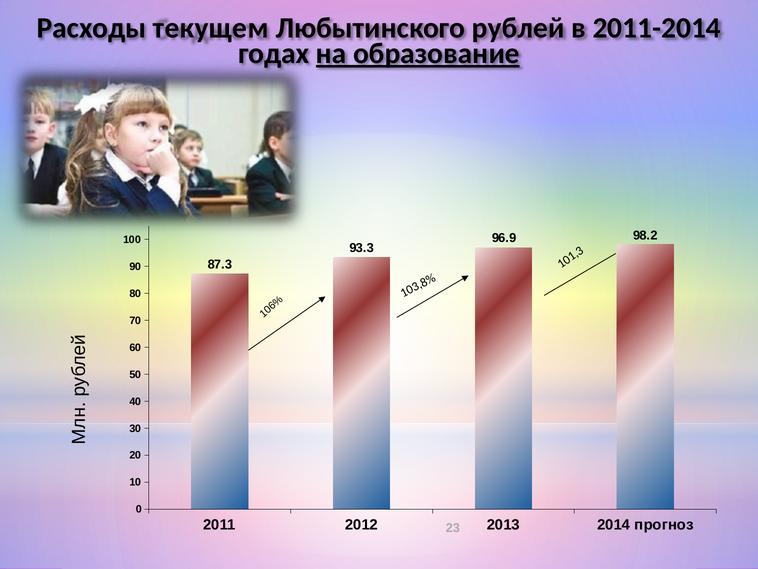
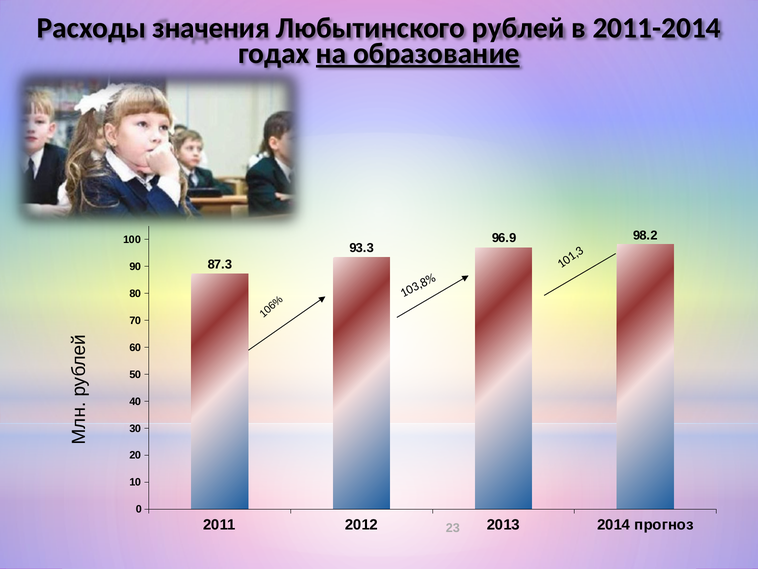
текущем: текущем -> значения (211, 28)
